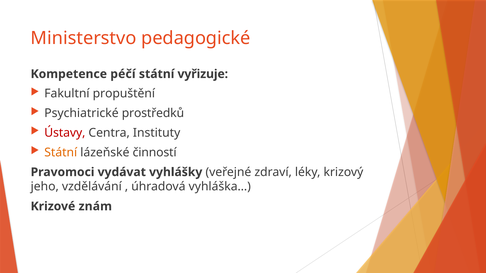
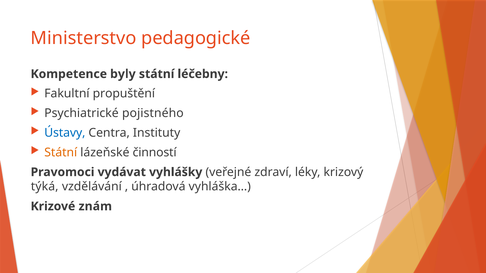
péčí: péčí -> byly (123, 74)
vyřizuje: vyřizuje -> léčebny (203, 74)
prostředků: prostředků -> pojistného (153, 113)
Ústavy colour: red -> blue (65, 133)
jeho: jeho -> týká (45, 187)
